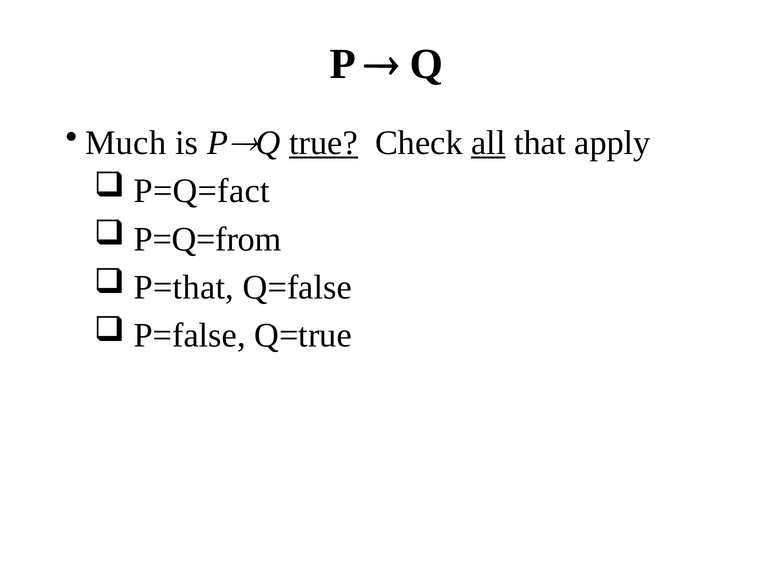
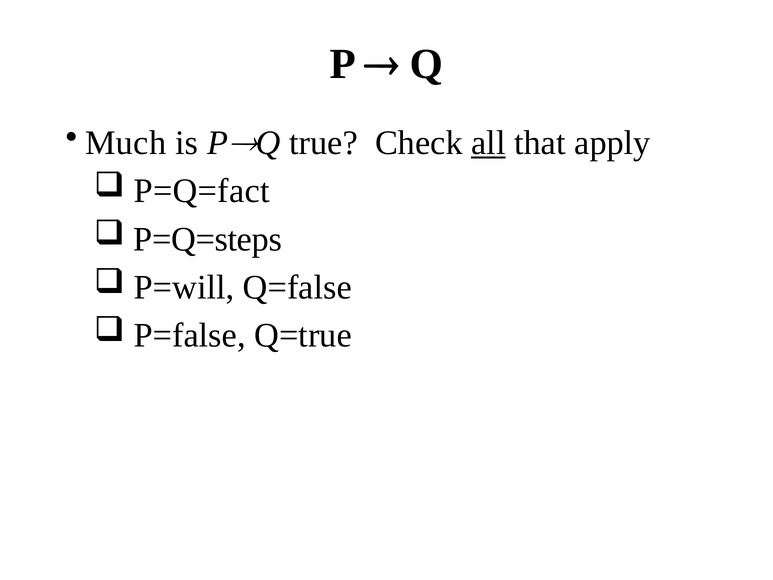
true underline: present -> none (323, 143)
P=Q=from: P=Q=from -> P=Q=steps (208, 239)
P=that: P=that -> P=will (184, 287)
